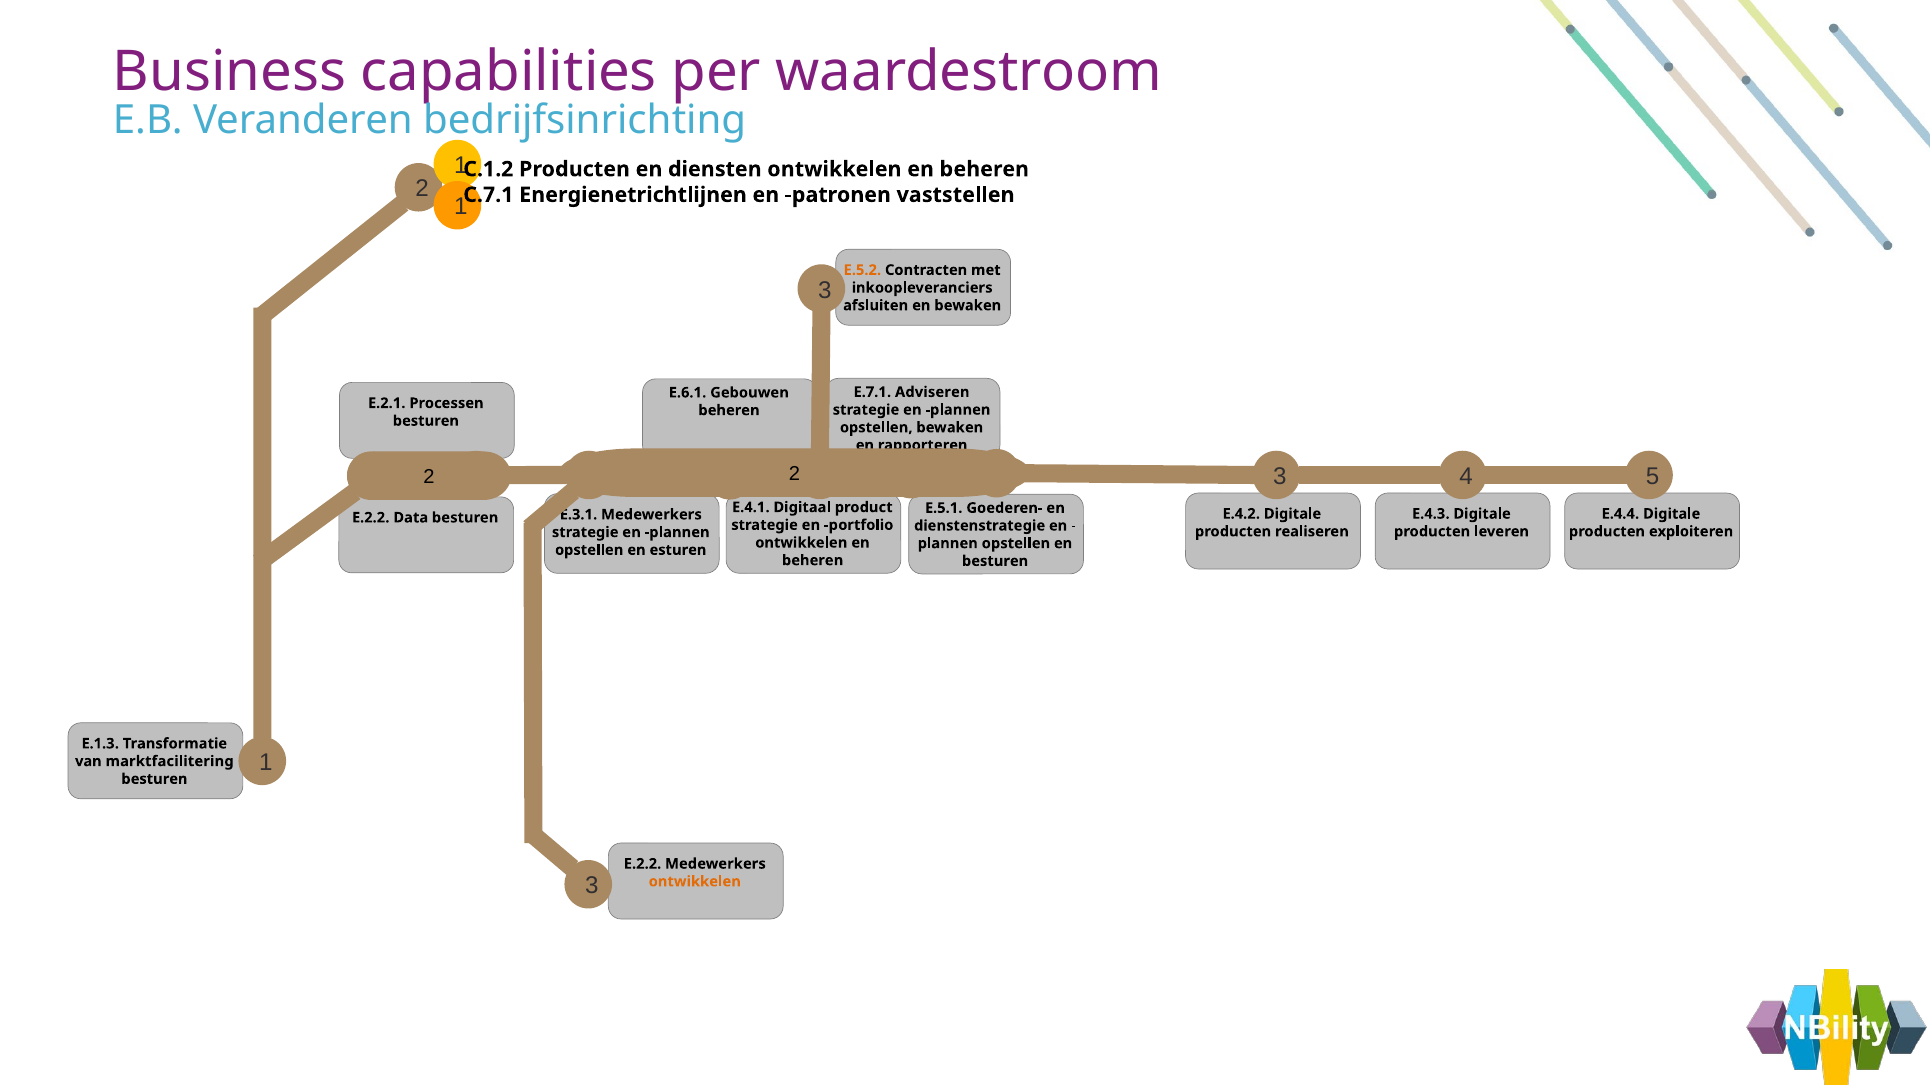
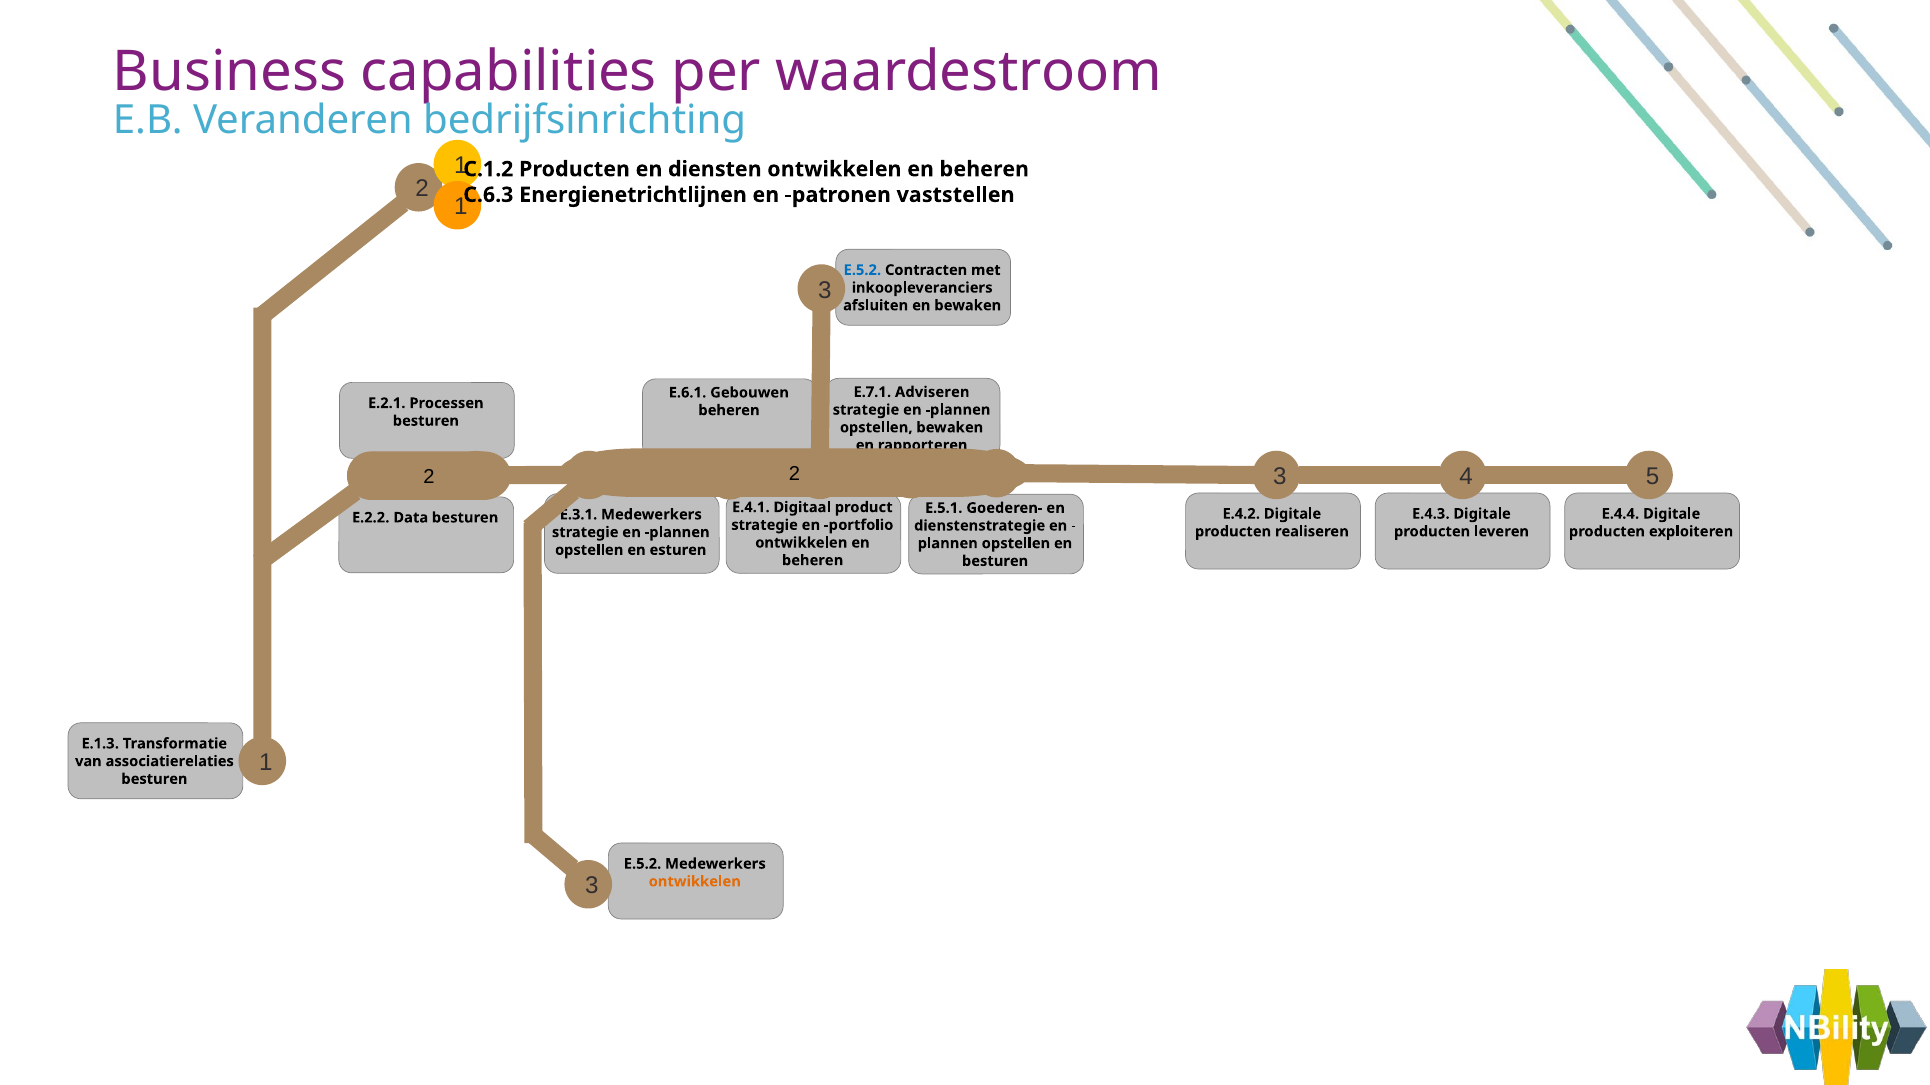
C.7.1: C.7.1 -> C.6.3 (488, 195)
E.5.2 colour: orange -> blue (862, 270)
marktfacilitering: marktfacilitering -> associatierelaties (170, 762)
E.2.2: E.2.2 -> E.5.2 (643, 864)
